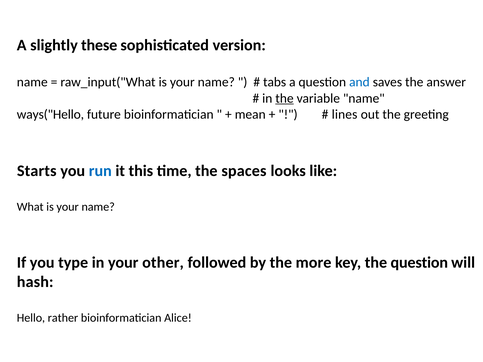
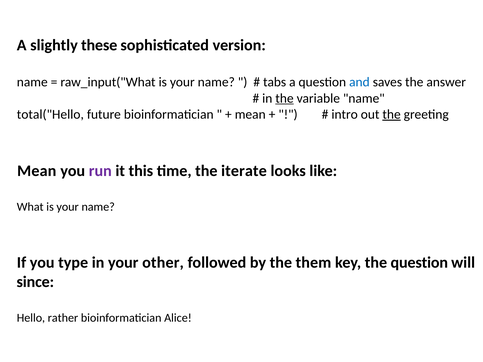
ways("Hello: ways("Hello -> total("Hello (50, 114)
lines: lines -> intro (345, 114)
the underline: none -> present (392, 114)
Starts: Starts -> Mean (37, 171)
run colour: blue -> purple (100, 171)
spaces: spaces -> iterate (244, 171)
more: more -> them (313, 263)
hash: hash -> since (35, 282)
